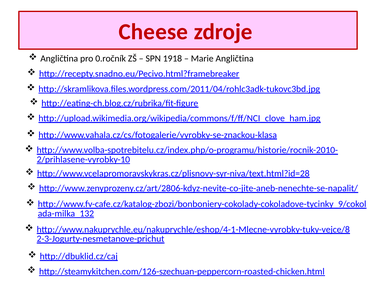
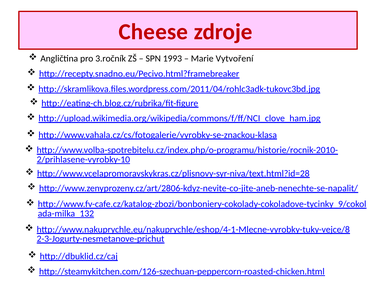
0.ročník: 0.ročník -> 3.ročník (111, 59)
1918: 1918 -> 1993 (172, 59)
Marie Angličtina: Angličtina -> Vytvoření (235, 59)
